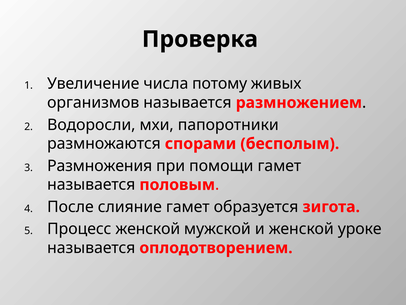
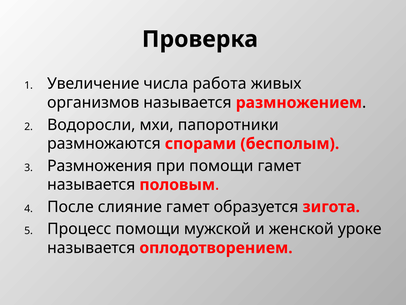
потому: потому -> работа (219, 84)
Процесс женской: женской -> помощи (148, 229)
